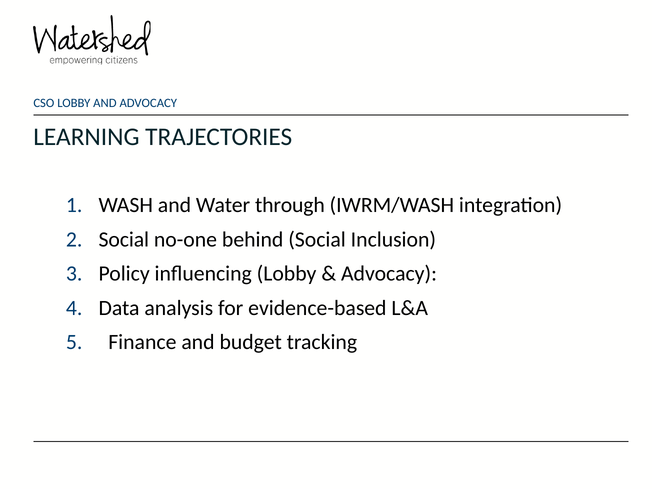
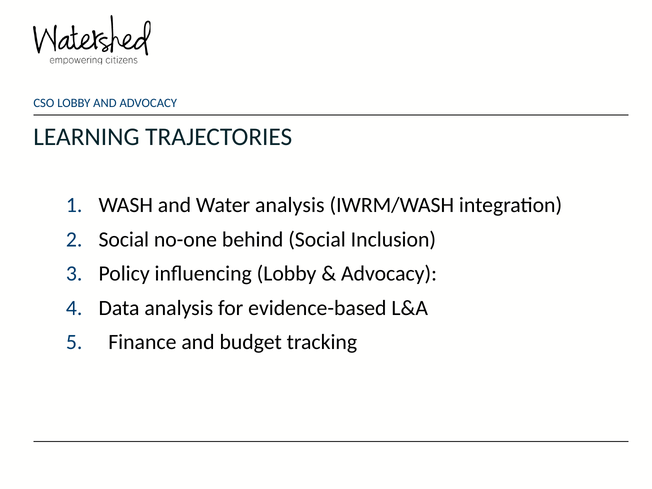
Water through: through -> analysis (290, 205)
